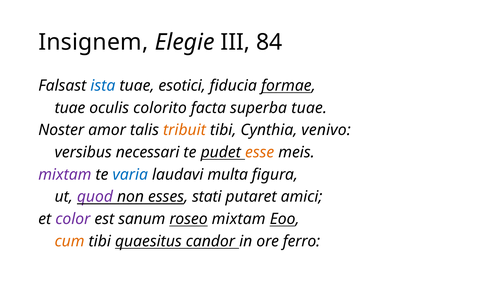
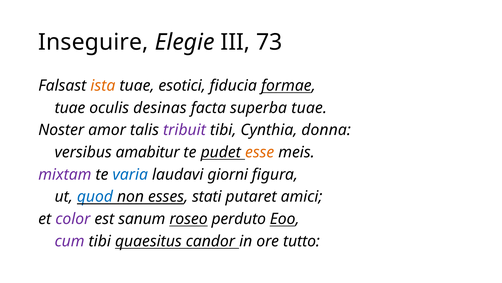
Insignem: Insignem -> Inseguire (93, 42)
84: 84 -> 73 (269, 42)
ista colour: blue -> orange (103, 85)
colorito: colorito -> desinas (160, 108)
tribuit colour: orange -> purple (184, 130)
venivo: venivo -> donna (326, 130)
necessari: necessari -> amabitur (148, 152)
multa: multa -> giorni (228, 174)
quod colour: purple -> blue (95, 196)
roseo mixtam: mixtam -> perduto (239, 218)
cum colour: orange -> purple (70, 241)
ferro: ferro -> tutto (301, 241)
